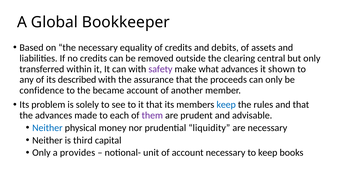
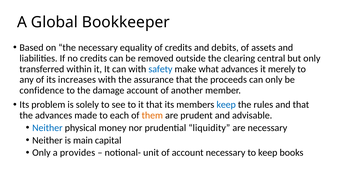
safety colour: purple -> blue (160, 69)
shown: shown -> merely (282, 69)
described: described -> increases (77, 80)
became: became -> damage (109, 90)
them colour: purple -> orange (152, 115)
third: third -> main (83, 140)
